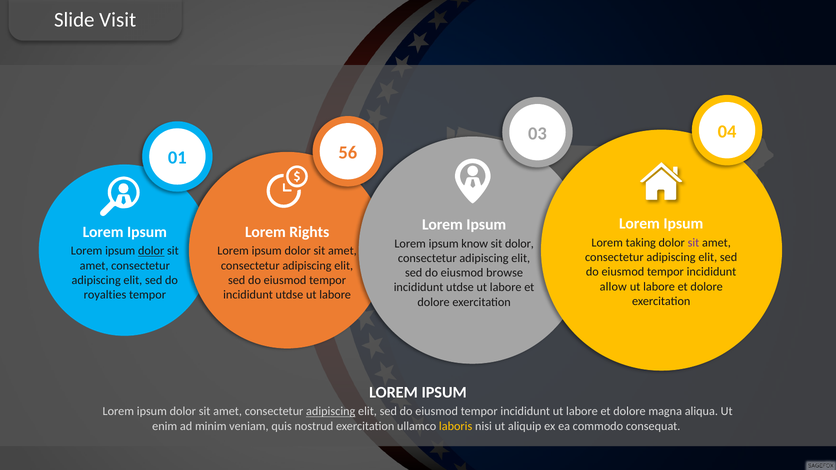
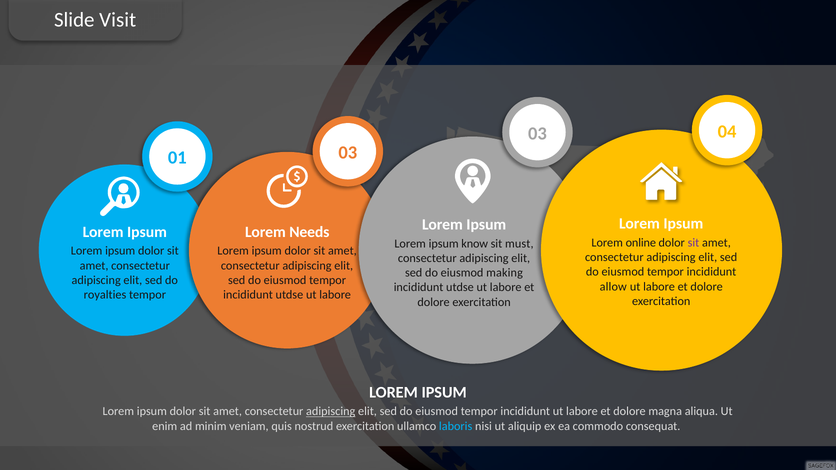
01 56: 56 -> 03 (348, 153)
Rights: Rights -> Needs (309, 232)
taking: taking -> online (641, 243)
sit dolor: dolor -> must (519, 244)
dolor underline: present -> none (151, 251)
browse: browse -> making (505, 273)
laboris colour: yellow -> light blue (456, 426)
